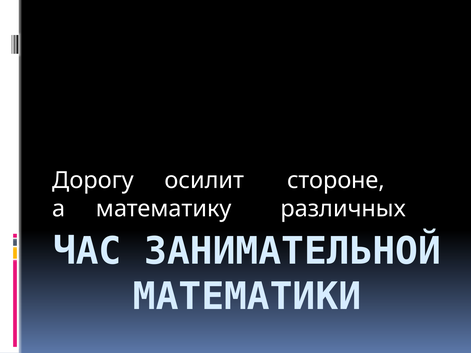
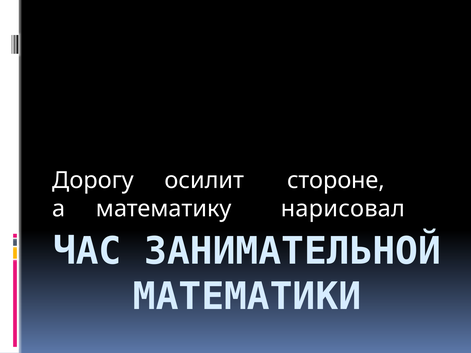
различных: различных -> нарисовал (343, 209)
